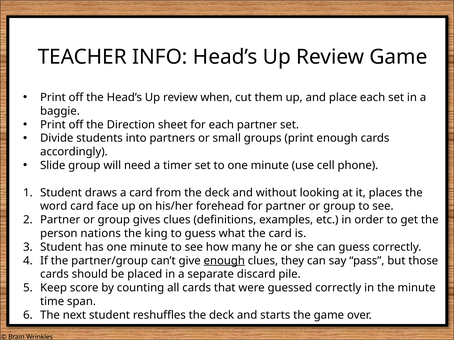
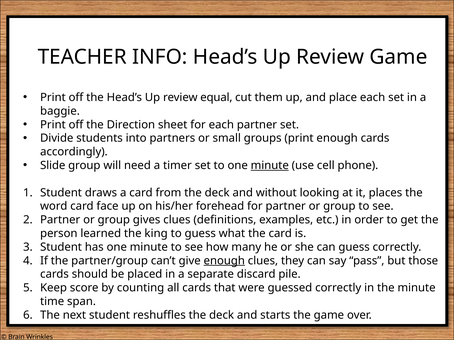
when: when -> equal (216, 98)
minute underline: none -> present (270, 166)
nations: nations -> learned (101, 234)
